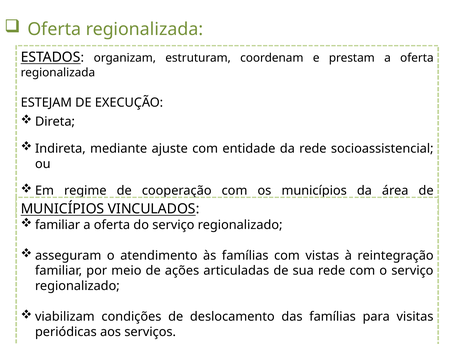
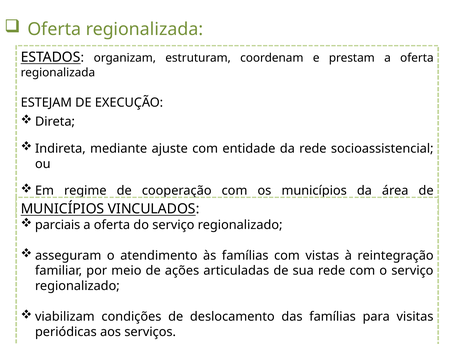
familiar: familiar -> parciais (58, 225)
